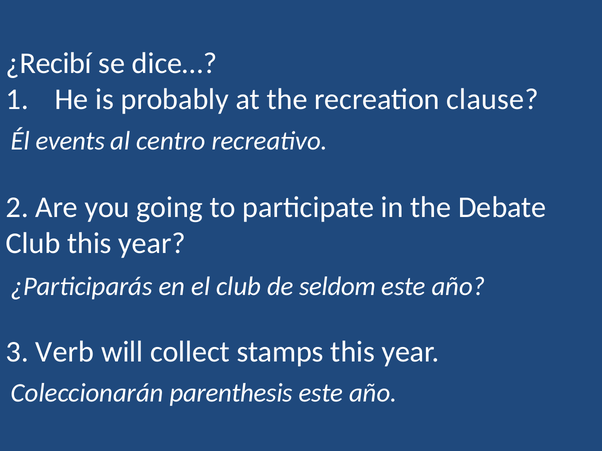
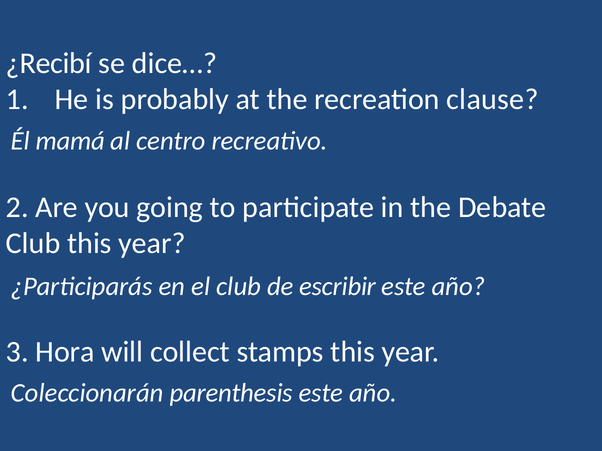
events: events -> mamá (70, 141)
seldom: seldom -> escribir (338, 287)
Verb: Verb -> Hora (65, 352)
